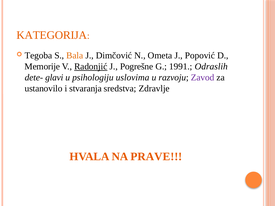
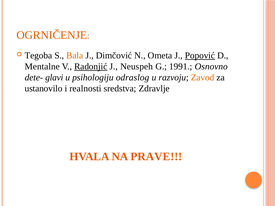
KATEGORIJA: KATEGORIJA -> OGRNIČENJE (52, 35)
Popović underline: none -> present (200, 56)
Memorije: Memorije -> Mentalne (42, 67)
Pogrešne: Pogrešne -> Neuspeh (137, 67)
Odraslih: Odraslih -> Osnovno (211, 67)
uslovima: uslovima -> odraslog (133, 78)
Zavod colour: purple -> orange (203, 78)
stvaranja: stvaranja -> realnosti (85, 89)
